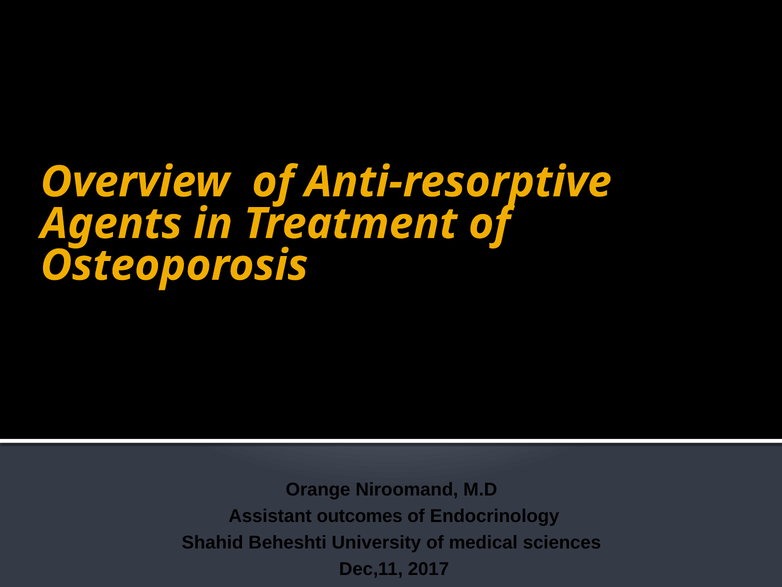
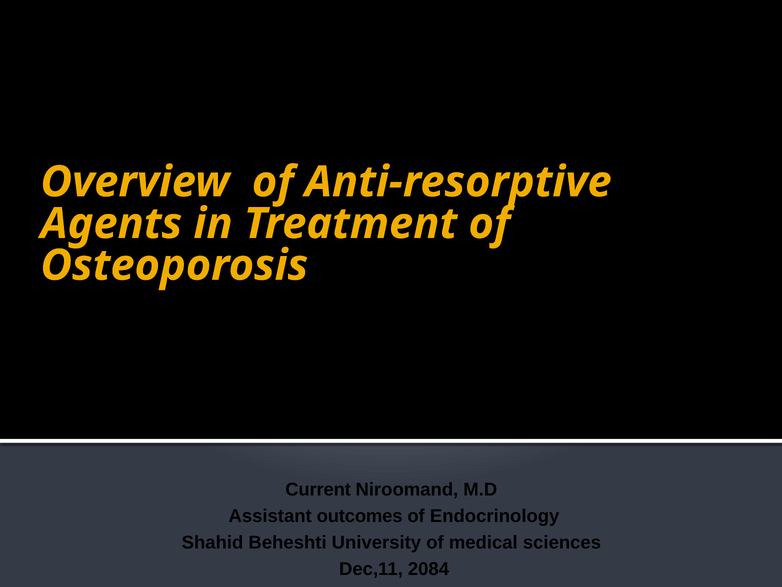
Orange: Orange -> Current (318, 489)
2017: 2017 -> 2084 (428, 569)
